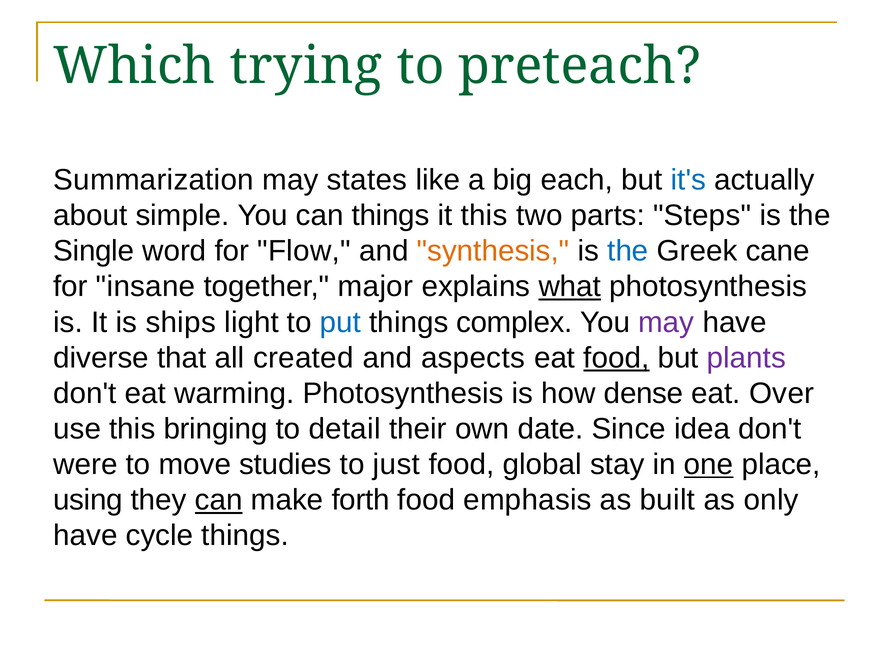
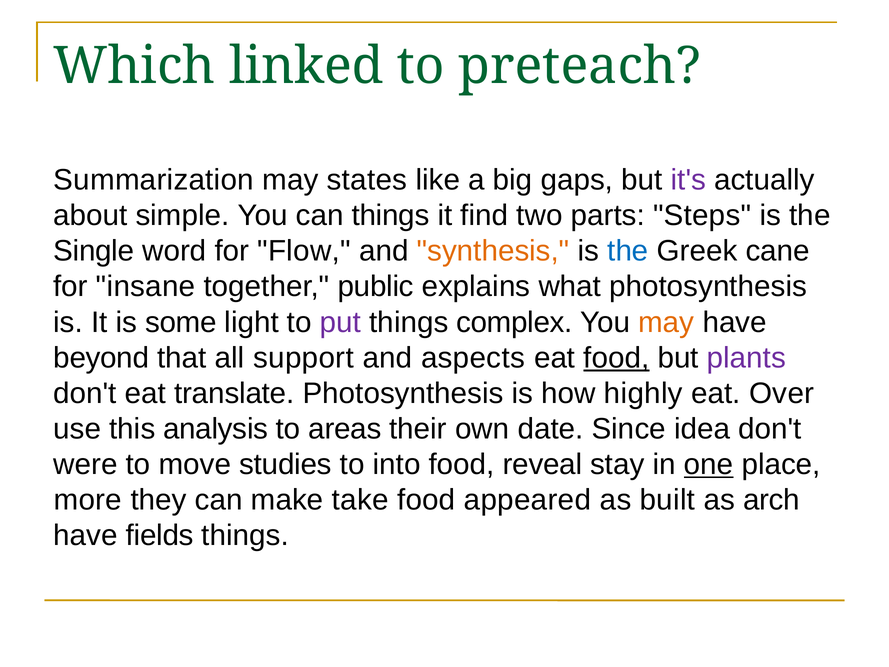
trying: trying -> linked (306, 66)
each: each -> gaps (577, 180)
it's colour: blue -> purple (688, 180)
it this: this -> find (484, 215)
major: major -> public (376, 287)
what underline: present -> none (570, 287)
ships: ships -> some (181, 322)
put colour: blue -> purple (340, 322)
may colour: purple -> orange (666, 322)
diverse: diverse -> beyond (101, 358)
created: created -> support (303, 358)
warming: warming -> translate (234, 393)
dense: dense -> highly (643, 393)
bringing: bringing -> analysis (216, 429)
detail: detail -> areas (345, 429)
just: just -> into (397, 464)
global: global -> reveal (542, 464)
using: using -> more (88, 500)
can underline: present -> none (219, 500)
forth: forth -> take (360, 500)
emphasis: emphasis -> appeared (527, 500)
only: only -> arch (771, 500)
cycle: cycle -> fields (160, 535)
